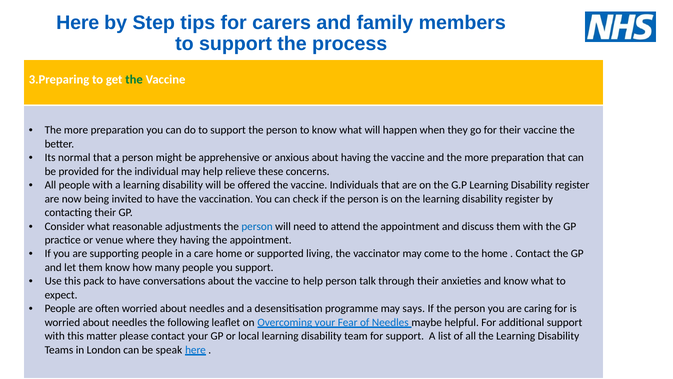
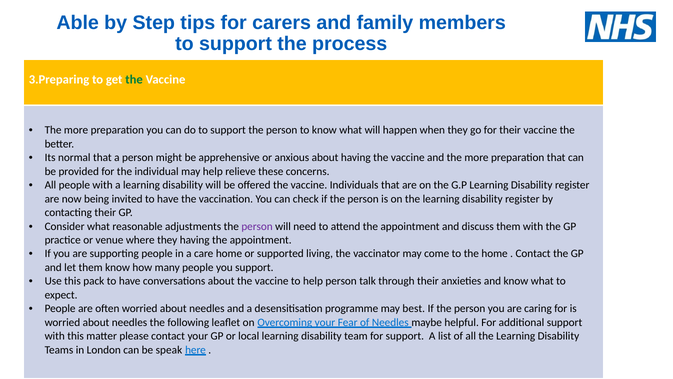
Here: Here -> Able (78, 23)
person colour: blue -> purple (257, 226)
says: says -> best (414, 308)
